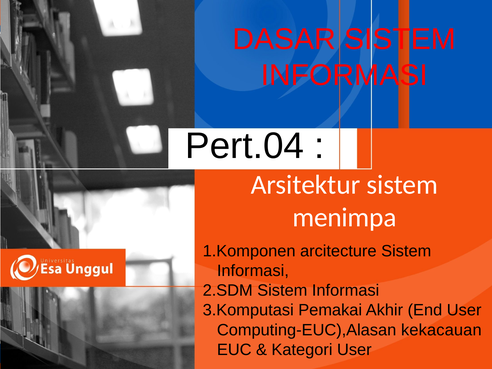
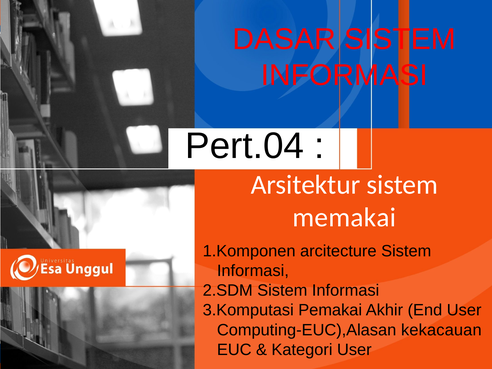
menimpa: menimpa -> memakai (344, 218)
